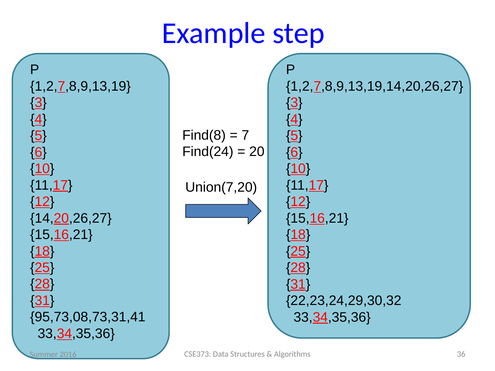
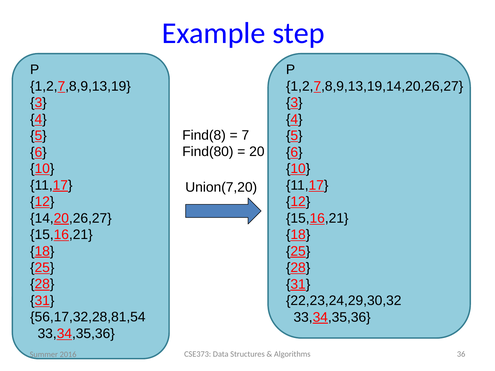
Find(24: Find(24 -> Find(80 (208, 152)
95,73,08,73,31,41: 95,73,08,73,31,41 -> 56,17,32,28,81,54 (88, 317)
